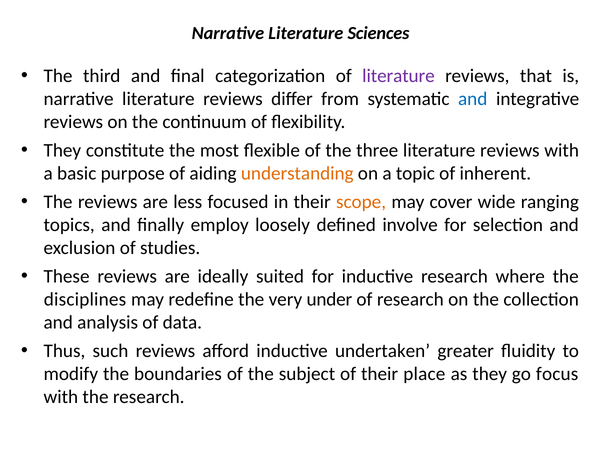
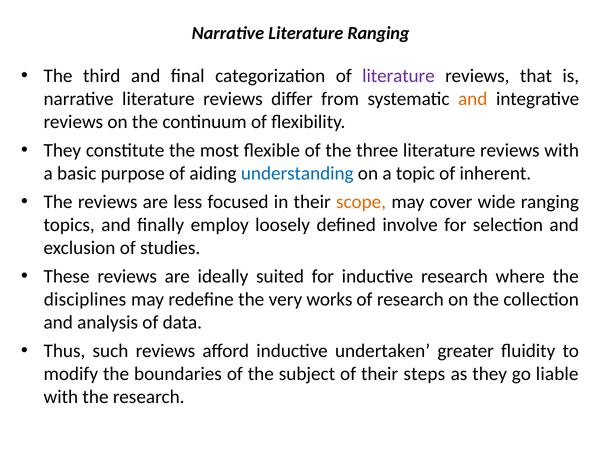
Literature Sciences: Sciences -> Ranging (378, 33)
and colour: blue -> orange (473, 99)
understanding colour: orange -> blue (297, 173)
under: under -> works (329, 299)
place: place -> steps (424, 374)
focus: focus -> liable (557, 374)
